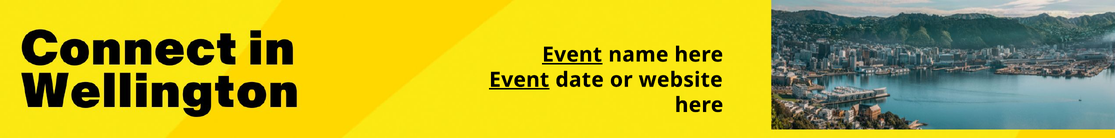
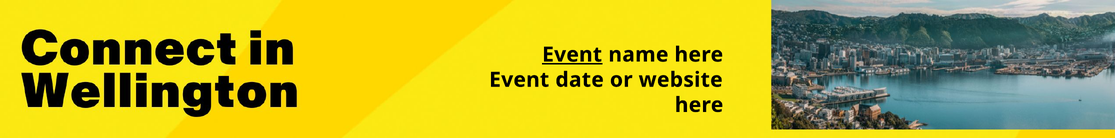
Event underline: present -> none (519, 80)
